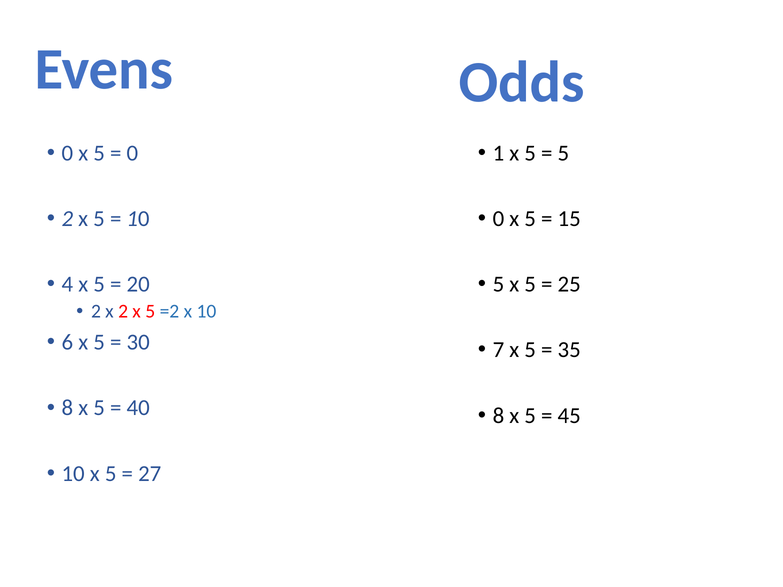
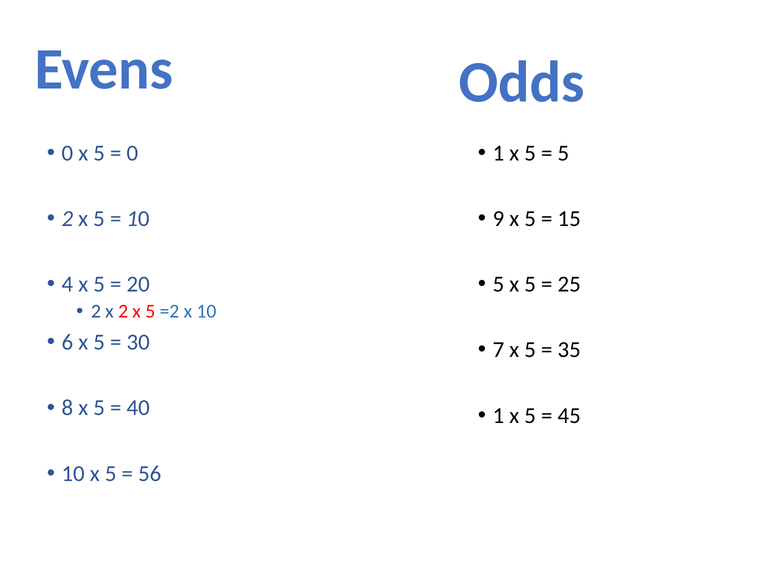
0: 0 -> 9 (498, 219)
8: 8 -> 1 (498, 416)
27: 27 -> 56 (150, 474)
